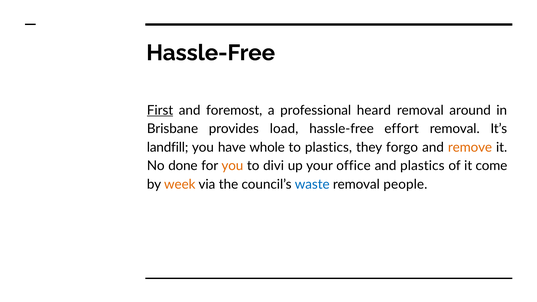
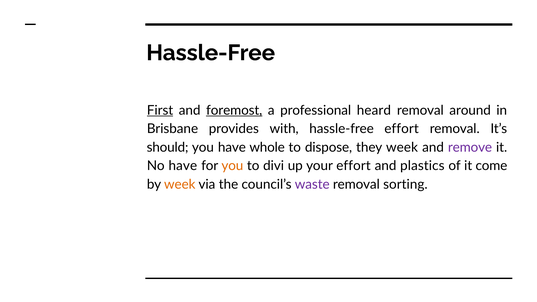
foremost underline: none -> present (234, 110)
load: load -> with (284, 129)
landfill: landfill -> should (168, 147)
to plastics: plastics -> dispose (329, 147)
they forgo: forgo -> week (402, 147)
remove colour: orange -> purple (470, 147)
No done: done -> have (183, 166)
your office: office -> effort (353, 166)
waste colour: blue -> purple (312, 184)
people: people -> sorting (405, 184)
